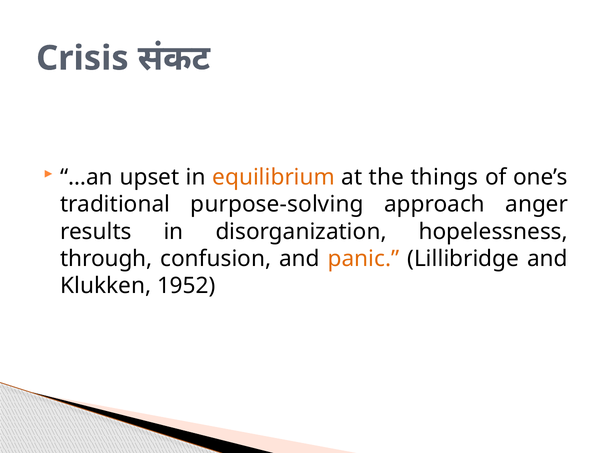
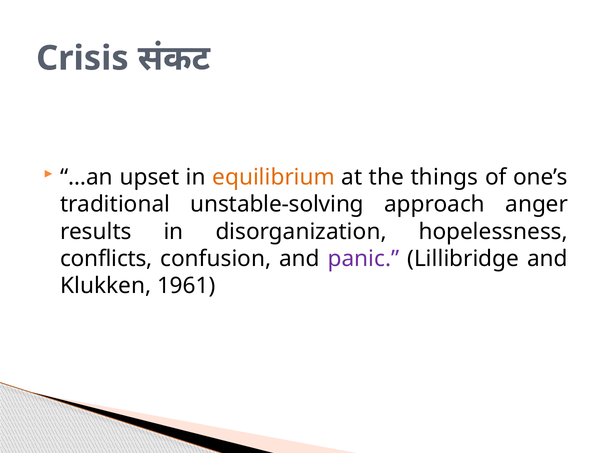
purpose-solving: purpose-solving -> unstable-solving (277, 204)
through: through -> conflicts (106, 259)
panic colour: orange -> purple (364, 259)
1952: 1952 -> 1961 (186, 286)
